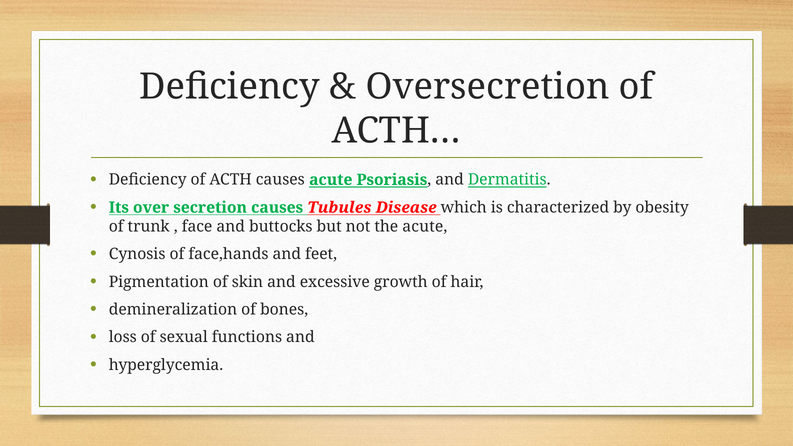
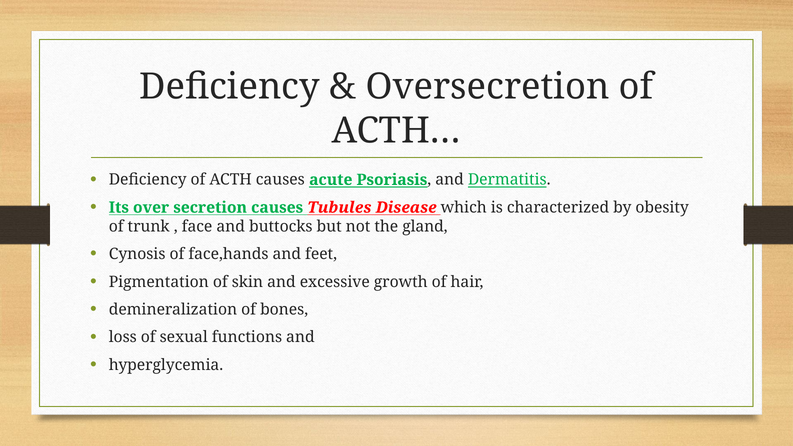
the acute: acute -> gland (425, 226)
